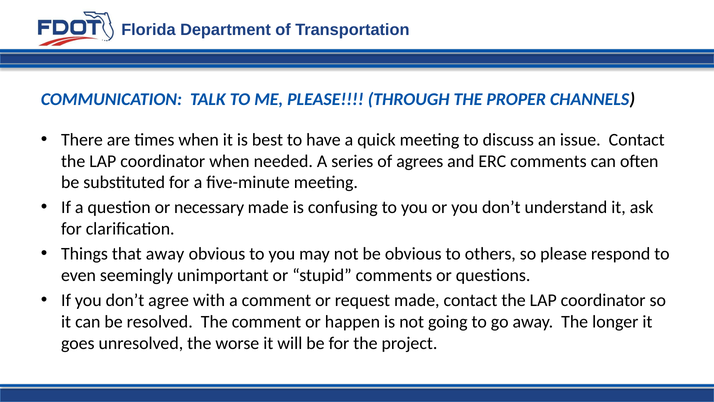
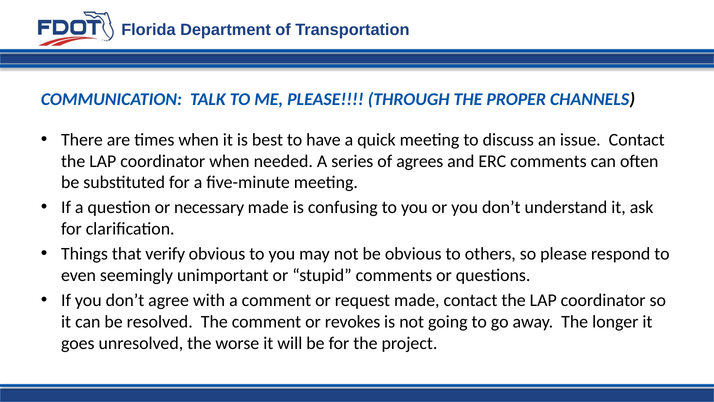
that away: away -> verify (165, 254)
happen: happen -> revokes (353, 322)
